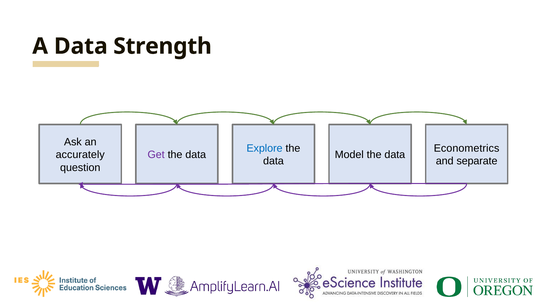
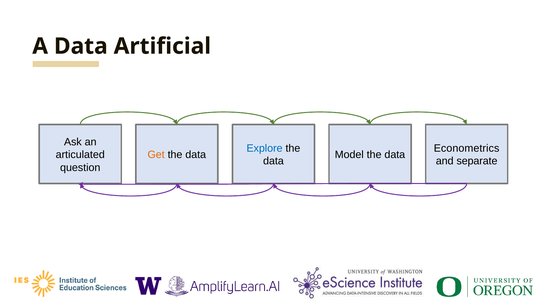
Strength: Strength -> Artificial (162, 46)
accurately: accurately -> articulated (80, 155)
Get colour: purple -> orange (156, 155)
